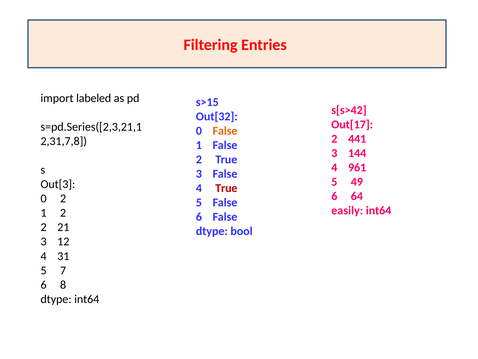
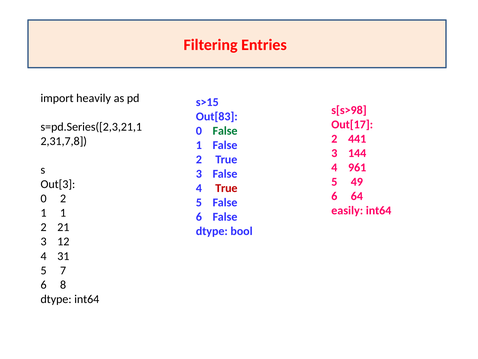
labeled: labeled -> heavily (94, 98)
s[s>42: s[s>42 -> s[s>98 (349, 110)
Out[32: Out[32 -> Out[83 (217, 116)
False colour: orange -> green (225, 131)
1 2: 2 -> 1 (63, 213)
